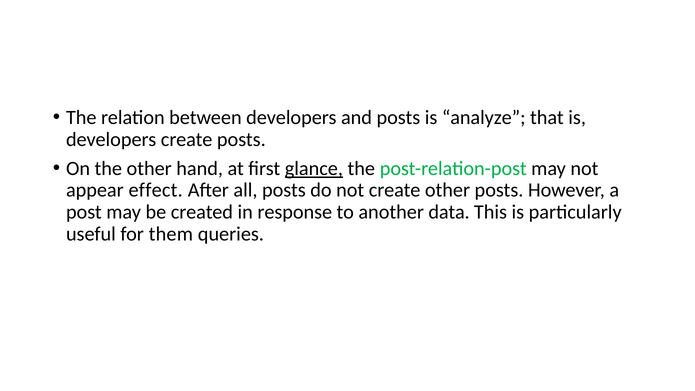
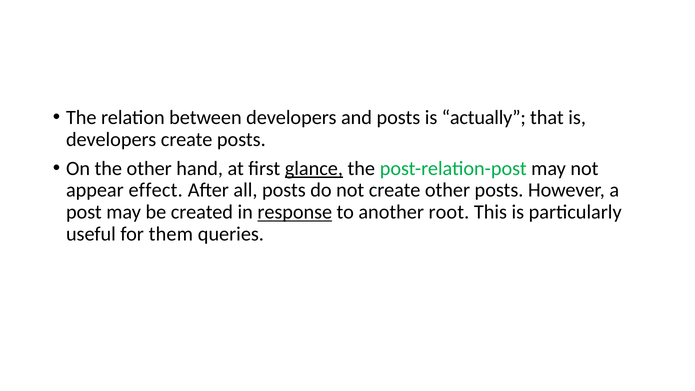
analyze: analyze -> actually (484, 117)
response underline: none -> present (295, 212)
data: data -> root (449, 212)
